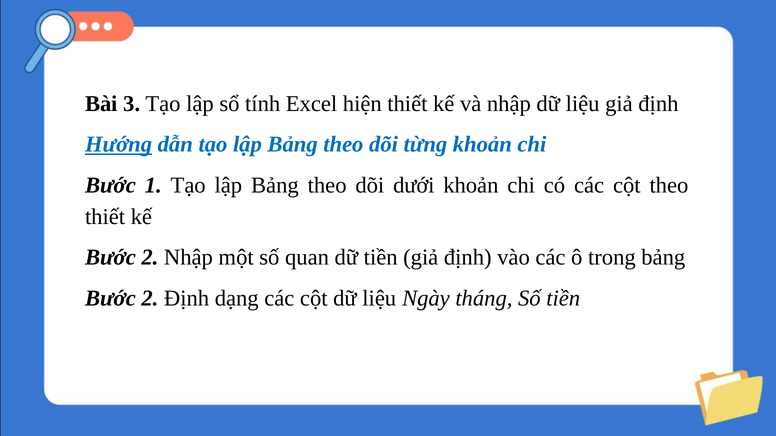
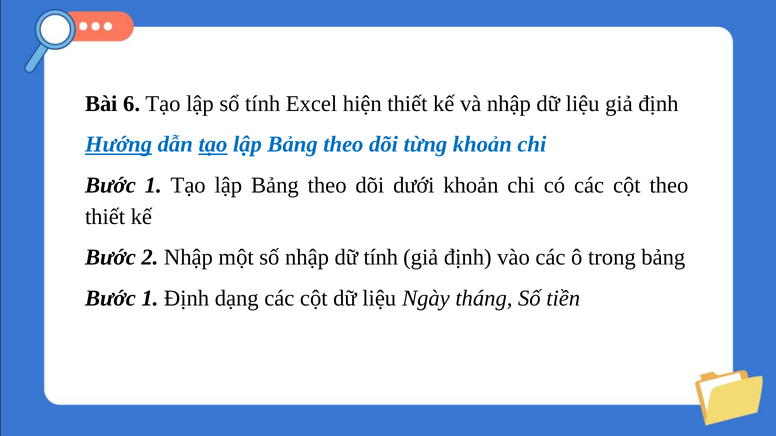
3: 3 -> 6 (132, 104)
tạo underline: none -> present (213, 145)
số quan: quan -> nhập (307, 258)
dữ tiền: tiền -> tính (381, 258)
2: 2 -> 1 (150, 299)
